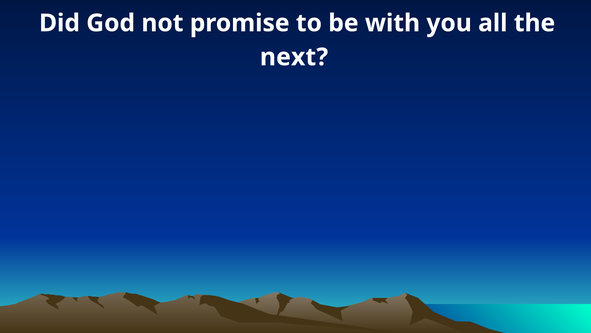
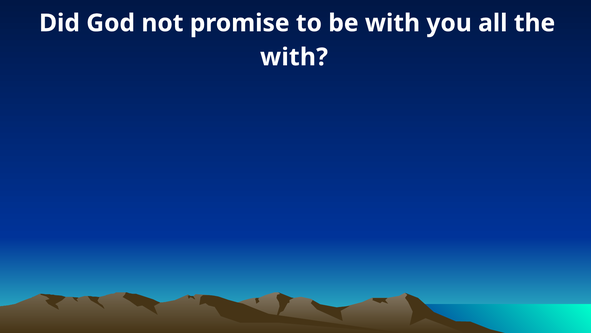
next: next -> with (294, 57)
